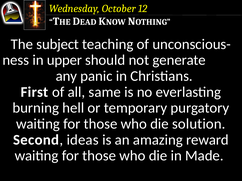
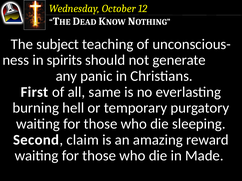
upper: upper -> spirits (64, 60)
solution: solution -> sleeping (199, 124)
ideas: ideas -> claim (83, 140)
